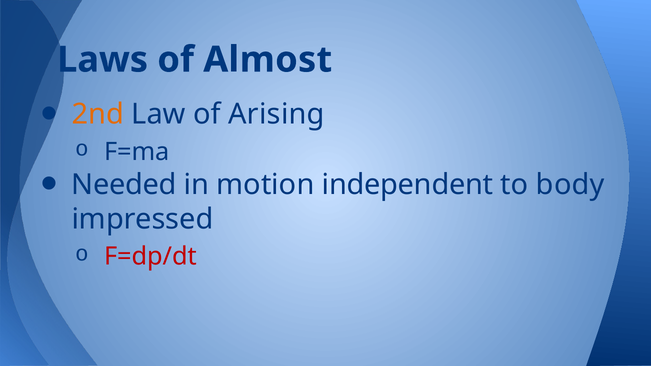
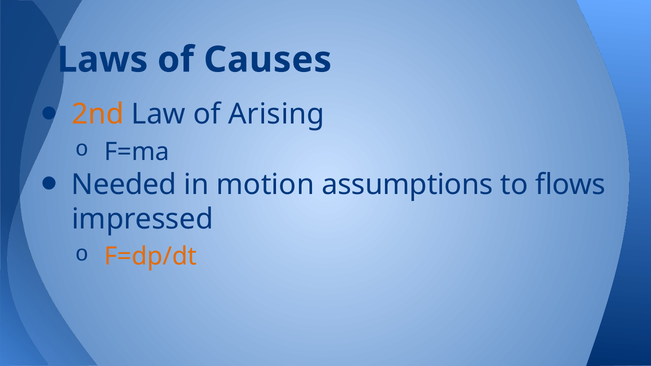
Almost: Almost -> Causes (268, 60)
independent: independent -> assumptions (408, 185)
body: body -> flows (571, 185)
F=dp/dt colour: red -> orange (150, 257)
